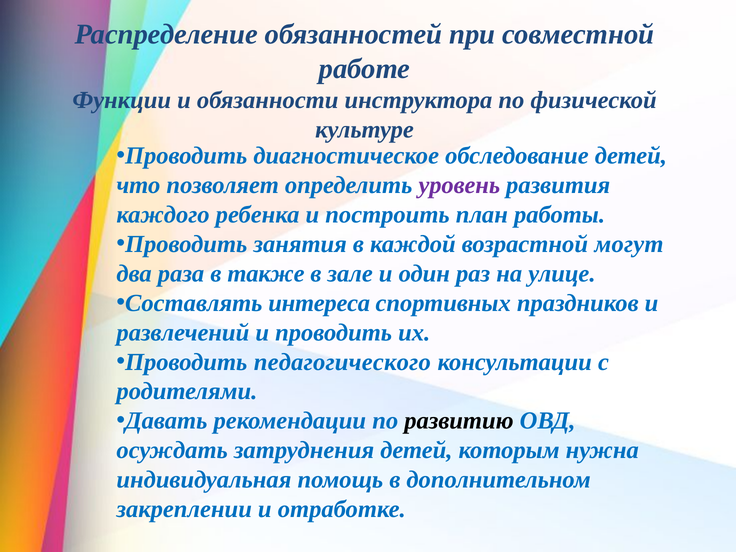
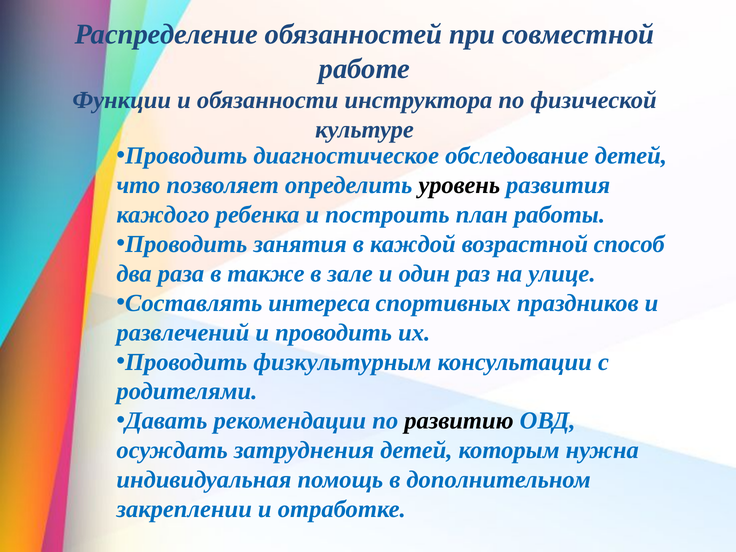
уровень colour: purple -> black (459, 185)
могут: могут -> способ (629, 244)
педагогического: педагогического -> физкультурным (342, 362)
